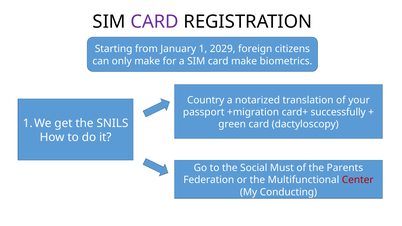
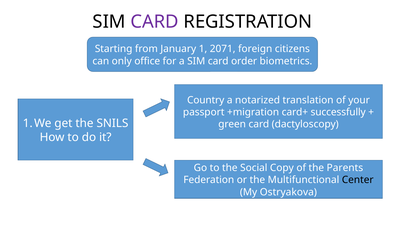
2029: 2029 -> 2071 (223, 49)
only make: make -> office (147, 61)
card make: make -> order (244, 61)
Must: Must -> Copy (282, 168)
Center colour: red -> black (358, 180)
Conducting: Conducting -> Ostryakova (288, 192)
